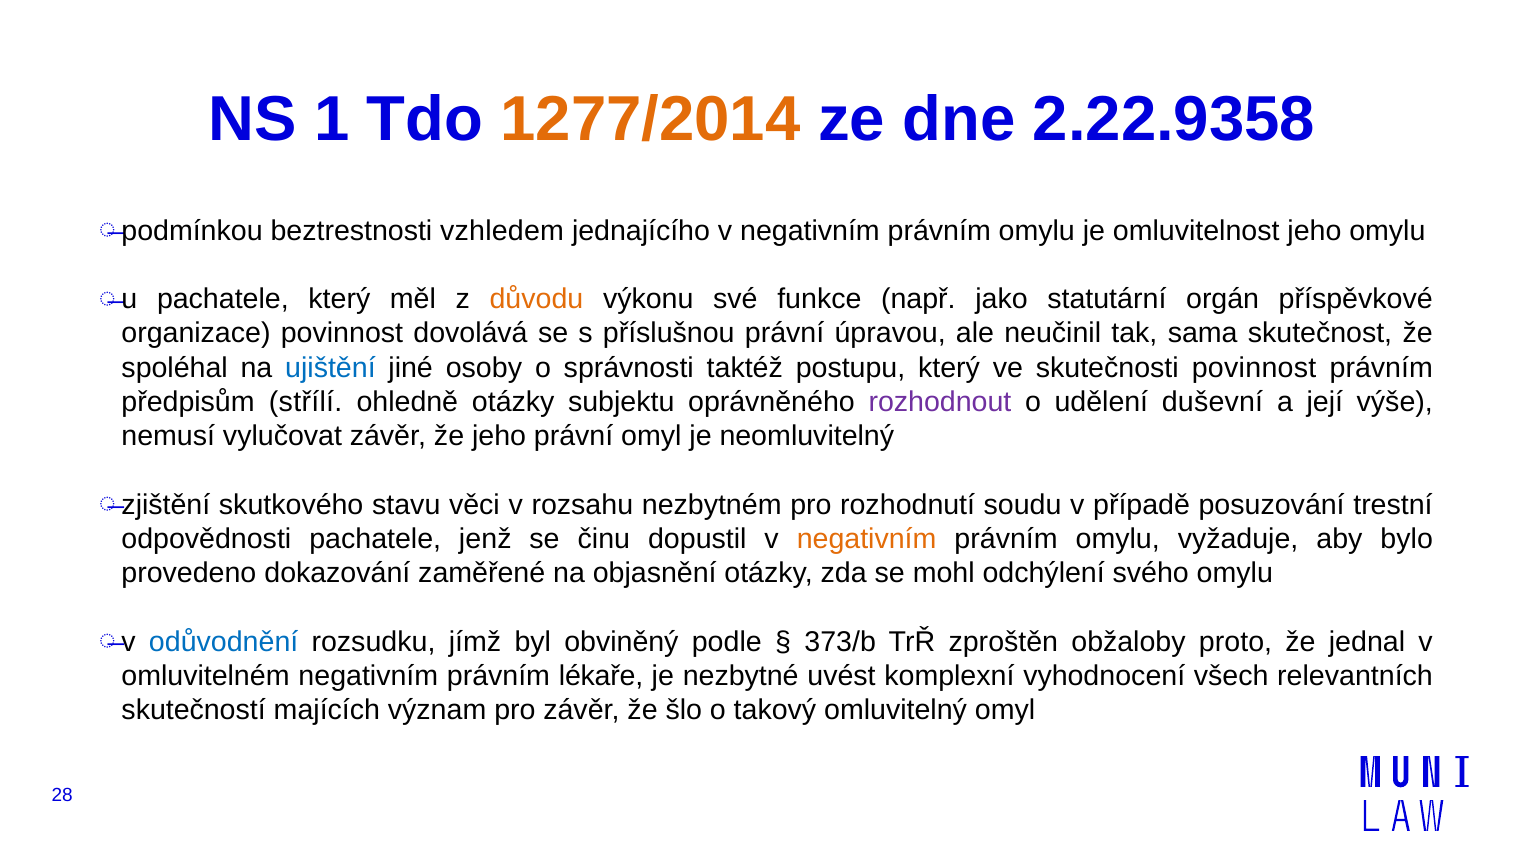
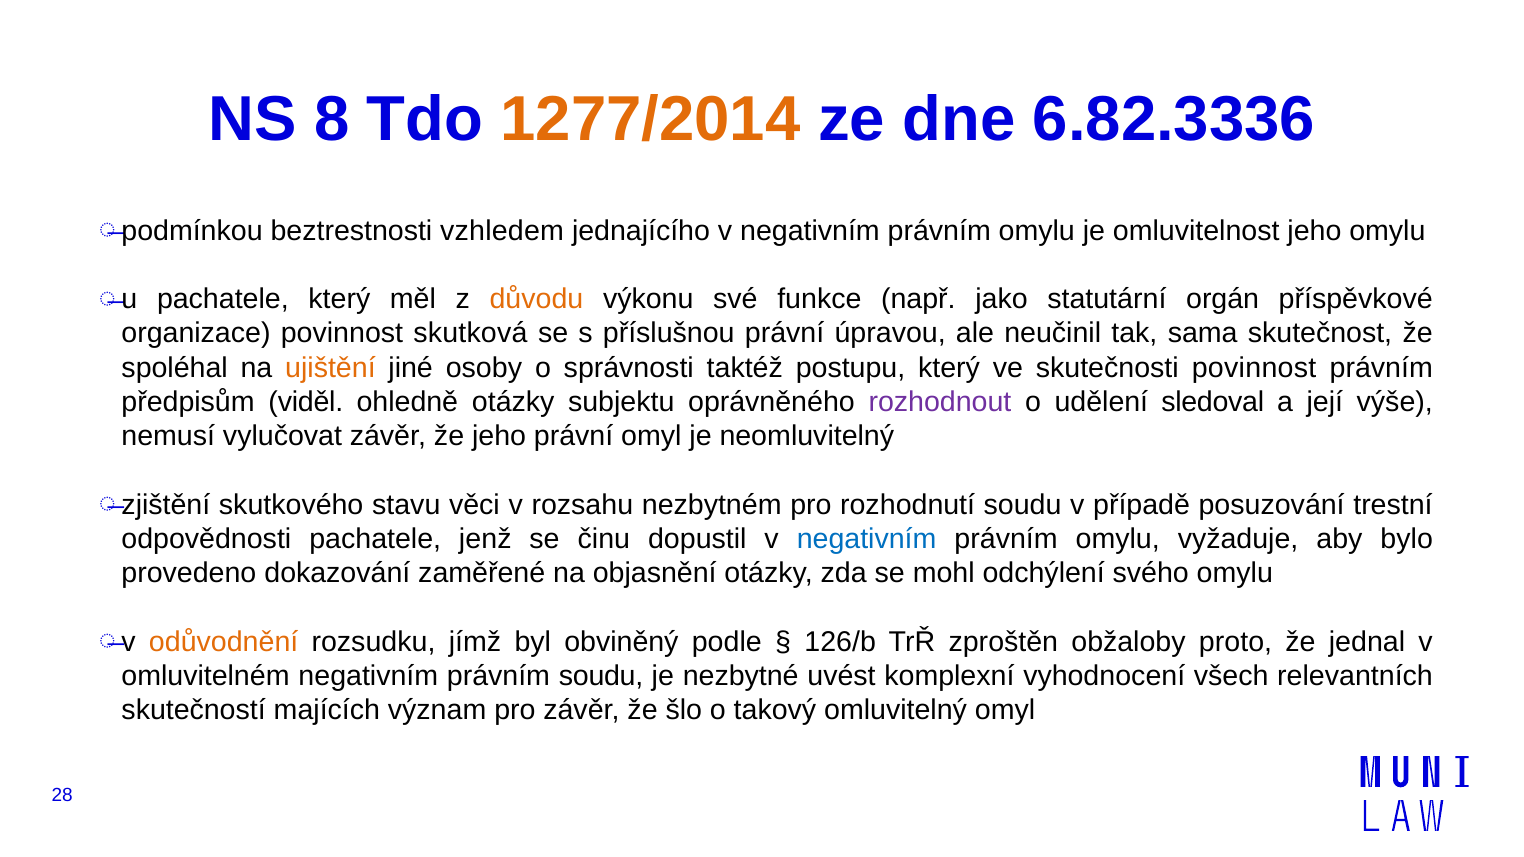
1: 1 -> 8 (332, 120)
2.22.9358: 2.22.9358 -> 6.82.3336 (1174, 120)
dovolává: dovolává -> skutková (470, 334)
ujištění colour: blue -> orange (330, 368)
střílí: střílí -> viděl (306, 402)
duševní: duševní -> sledoval (1213, 402)
negativním colour: orange -> blue (867, 539)
odůvodnění colour: blue -> orange (224, 642)
373/b: 373/b -> 126/b (840, 642)
právním lékaře: lékaře -> soudu (601, 676)
